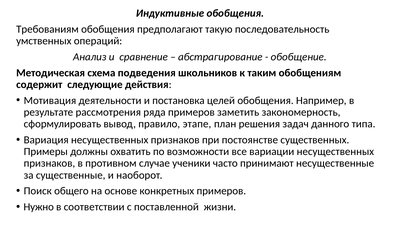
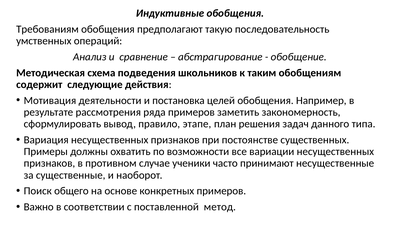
Нужно: Нужно -> Важно (39, 207)
жизни: жизни -> метод (220, 207)
